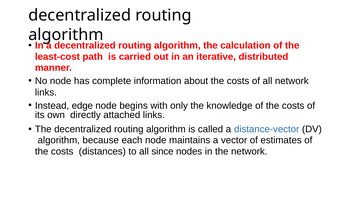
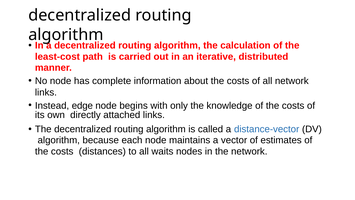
since: since -> waits (162, 151)
